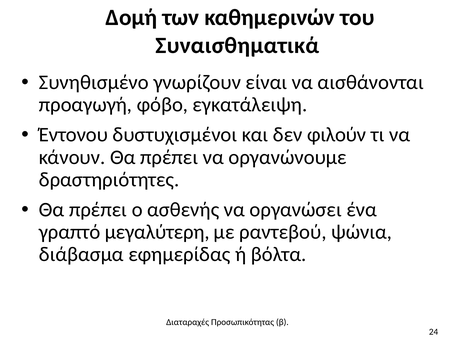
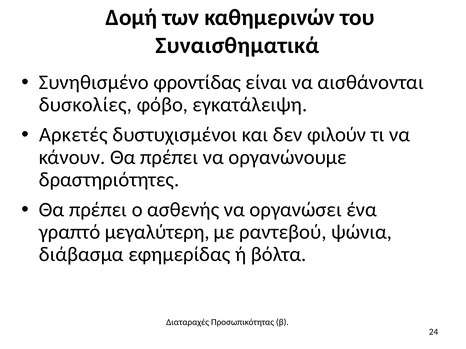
γνωρίζουν: γνωρίζουν -> φροντίδας (197, 82)
προαγωγή: προαγωγή -> δυσκολίες (85, 105)
Έντονου: Έντονου -> Αρκετές (73, 135)
